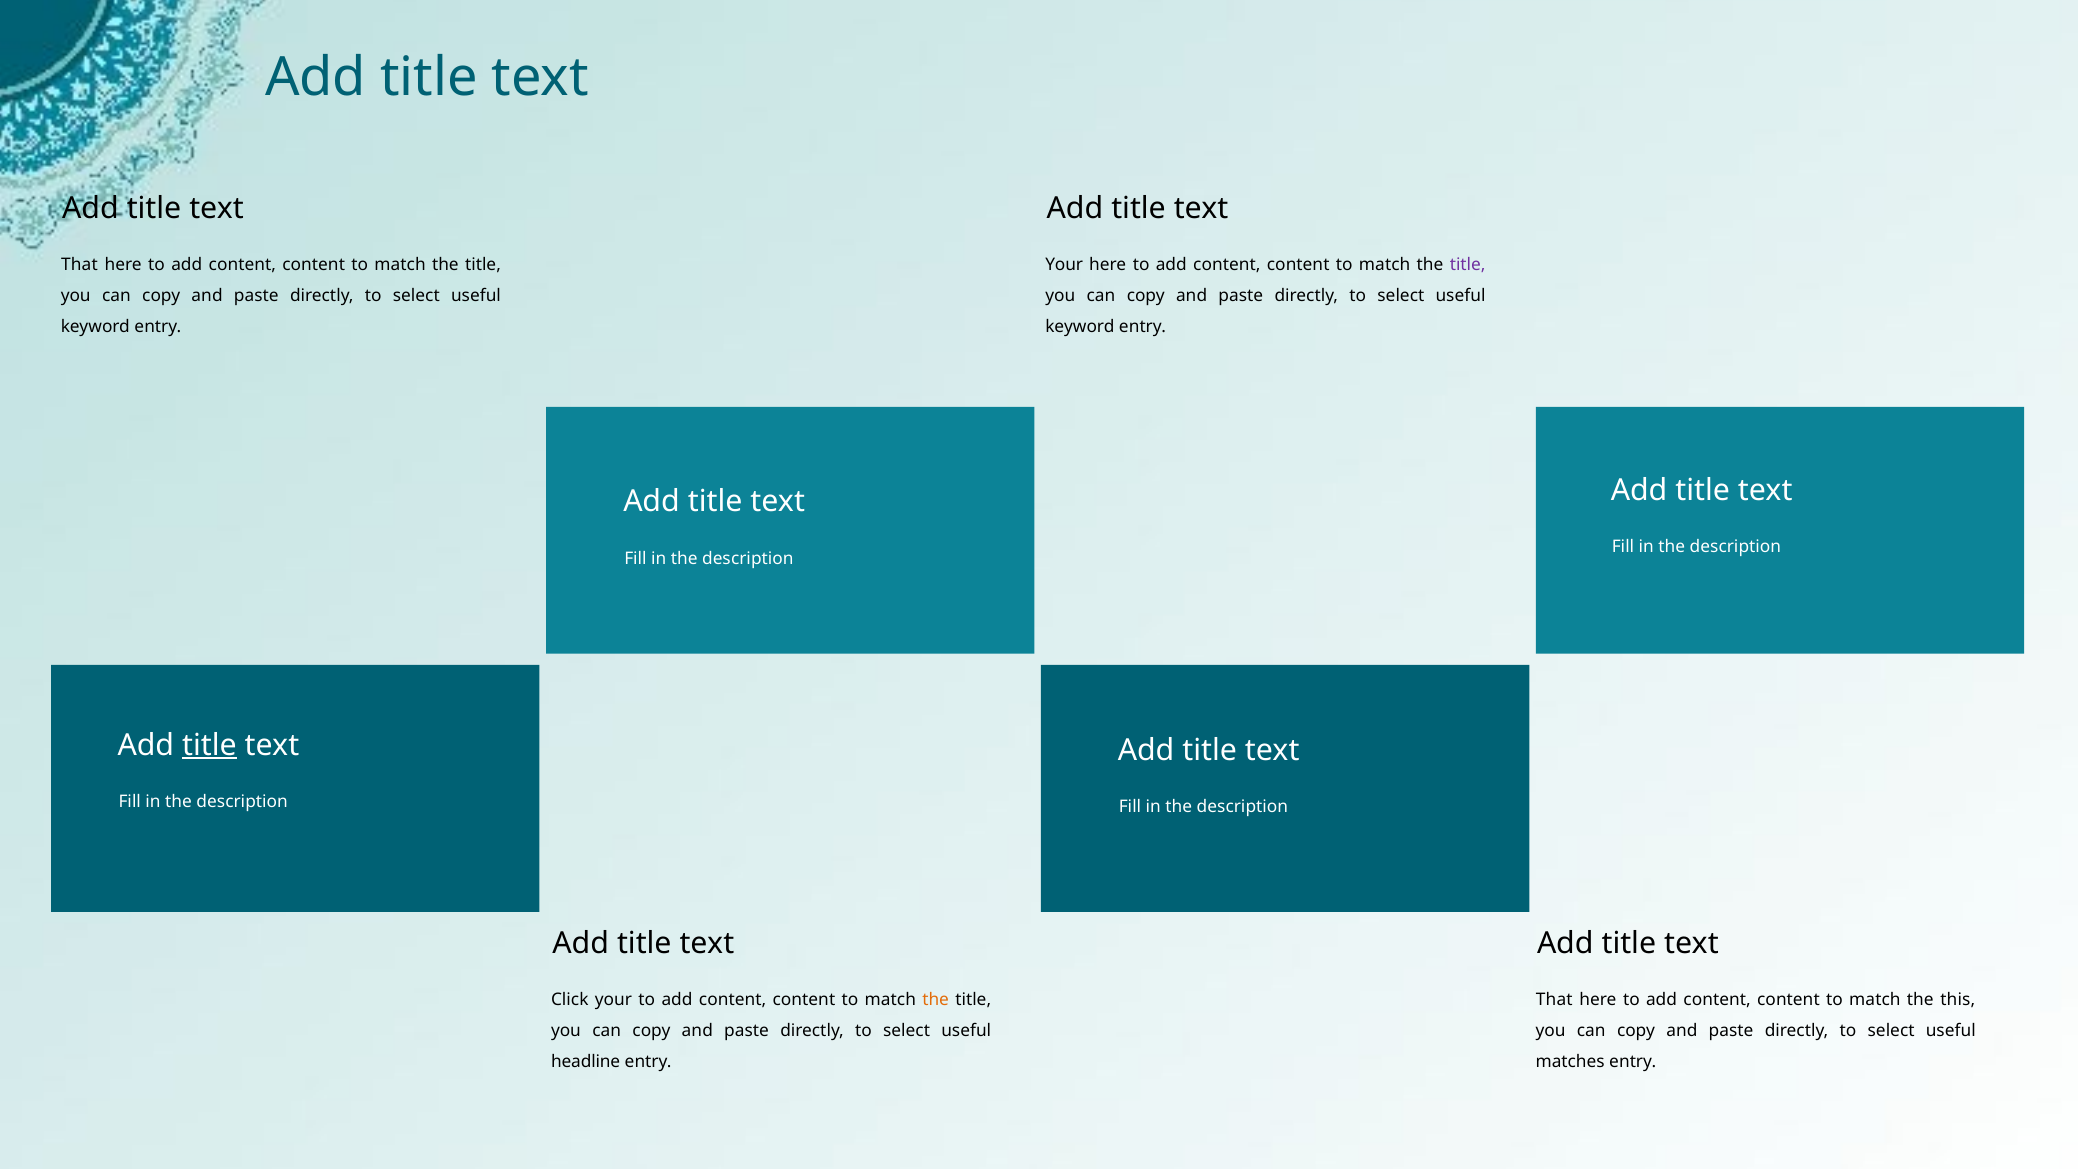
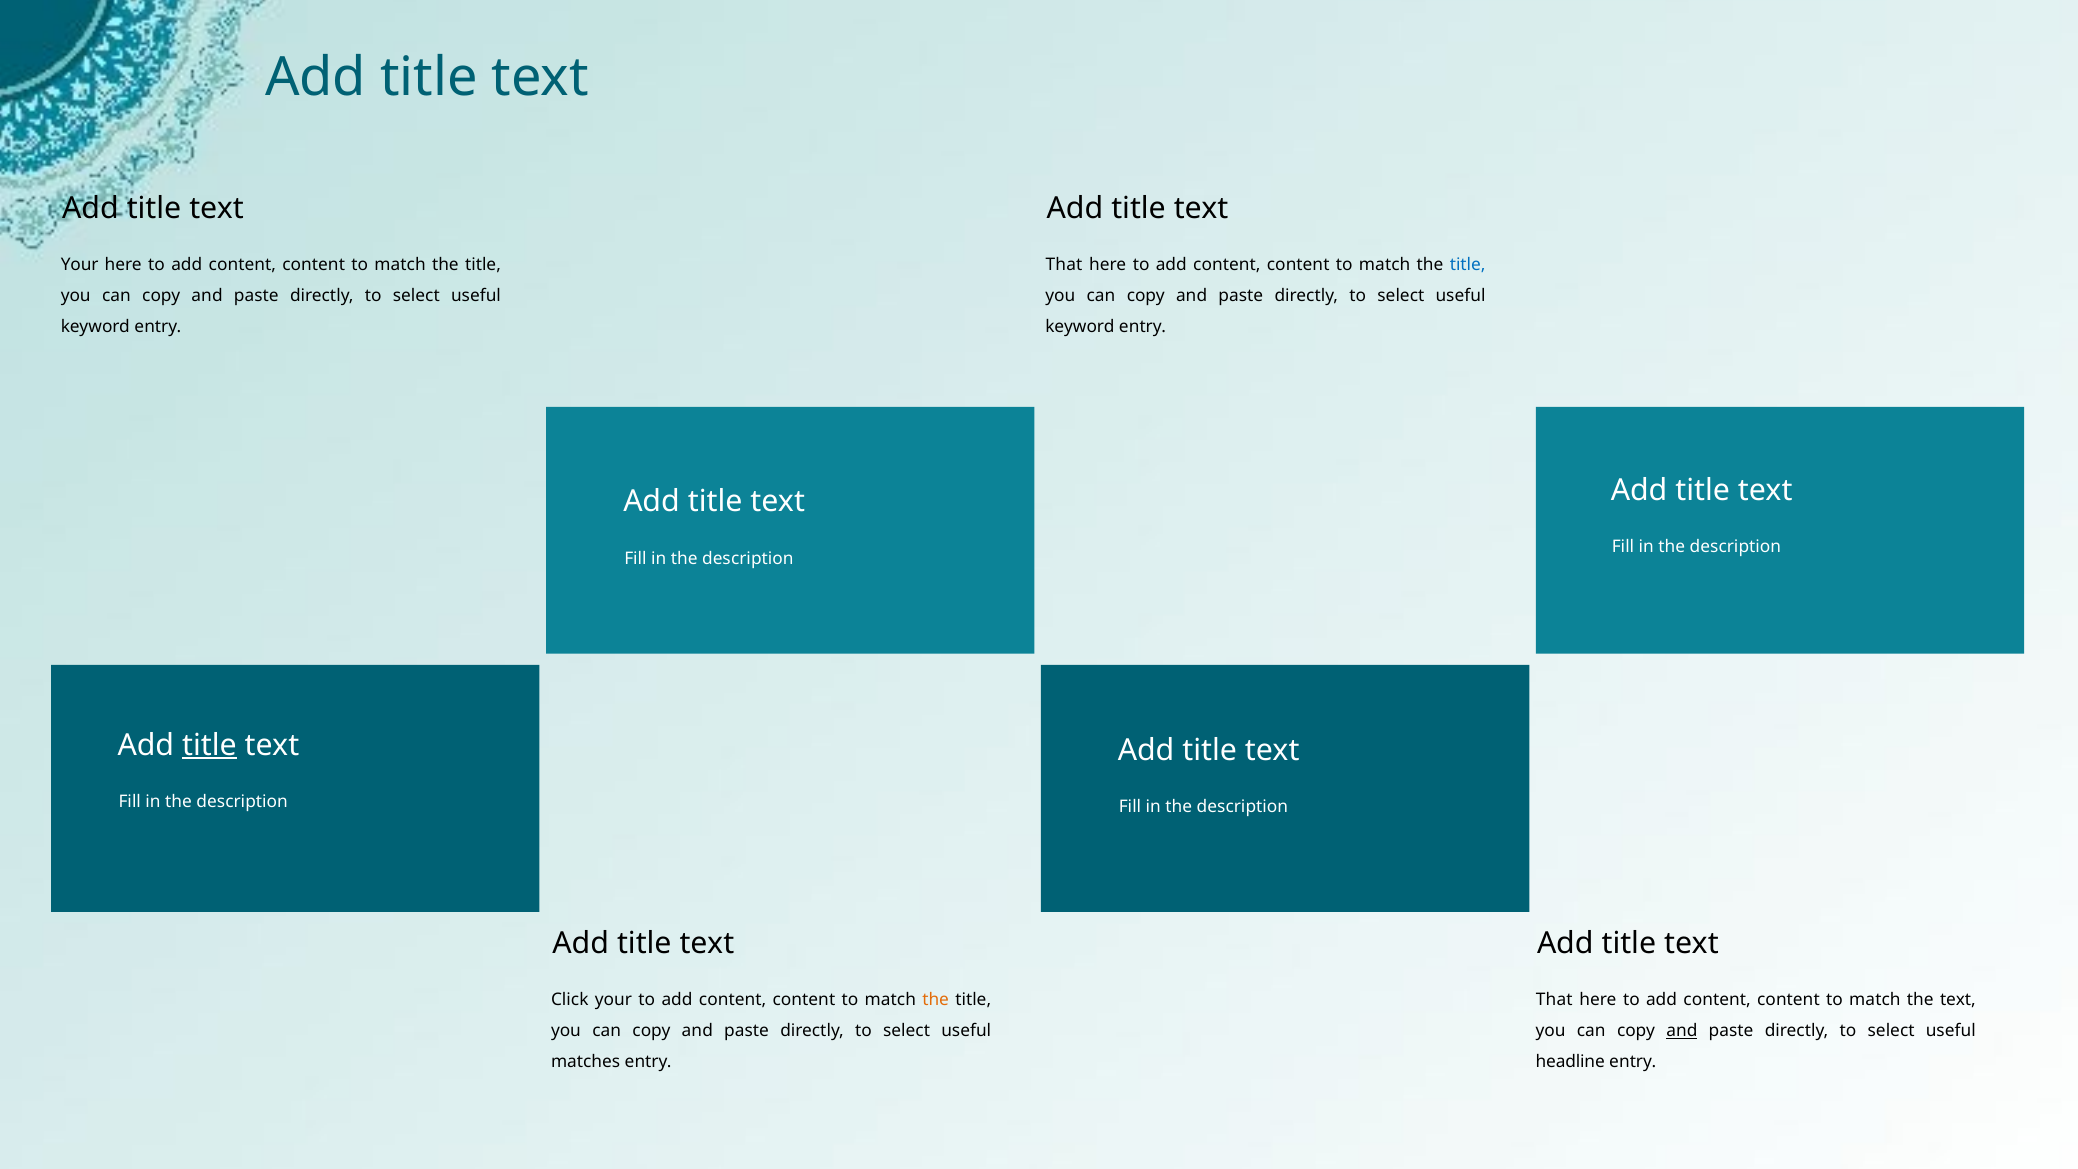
That: That -> Your (80, 264)
Your: Your -> That (1064, 264)
title colour: purple -> blue (1468, 264)
the this: this -> text (1958, 1000)
and underline: none -> present (1682, 1031)
headline: headline -> matches (586, 1062)
matches: matches -> headline (1570, 1062)
